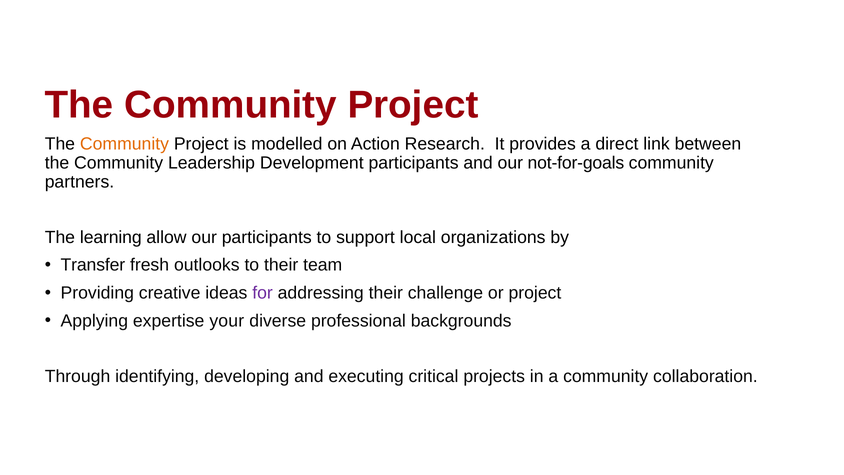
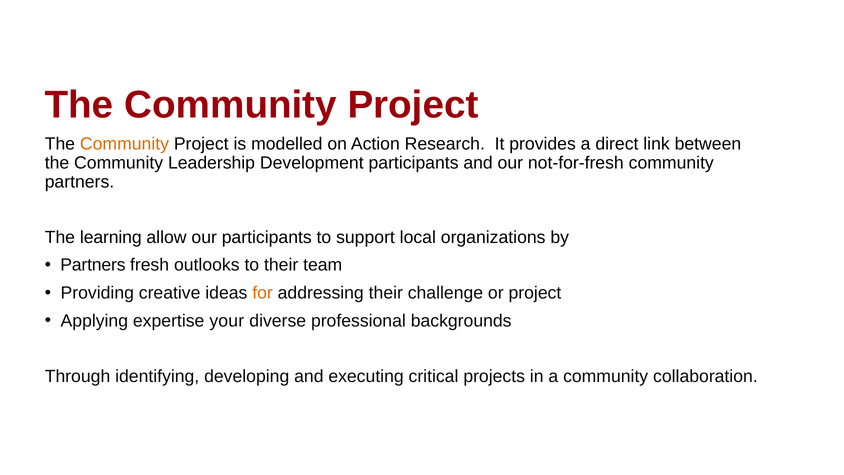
not-for-goals: not-for-goals -> not-for-fresh (576, 163)
Transfer: Transfer -> Partners (93, 265)
for colour: purple -> orange (263, 293)
